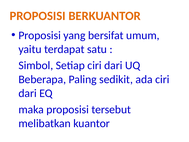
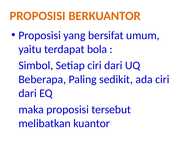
satu: satu -> bola (97, 49)
